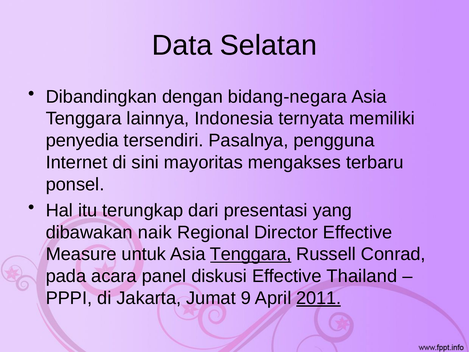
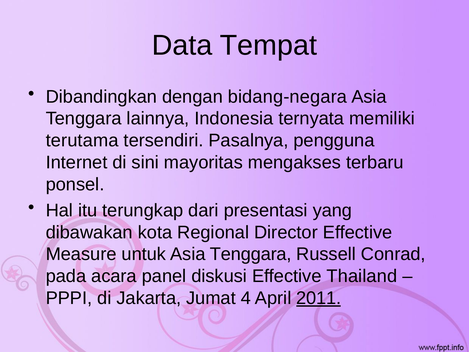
Selatan: Selatan -> Tempat (268, 45)
penyedia: penyedia -> terutama (82, 140)
naik: naik -> kota (155, 232)
Tenggara underline: present -> none (251, 254)
9: 9 -> 4 (246, 298)
